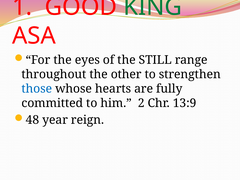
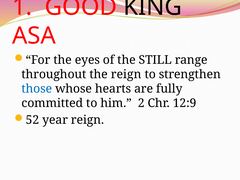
KING colour: green -> black (153, 7)
the other: other -> reign (126, 74)
13:9: 13:9 -> 12:9 (185, 103)
48: 48 -> 52 (32, 120)
